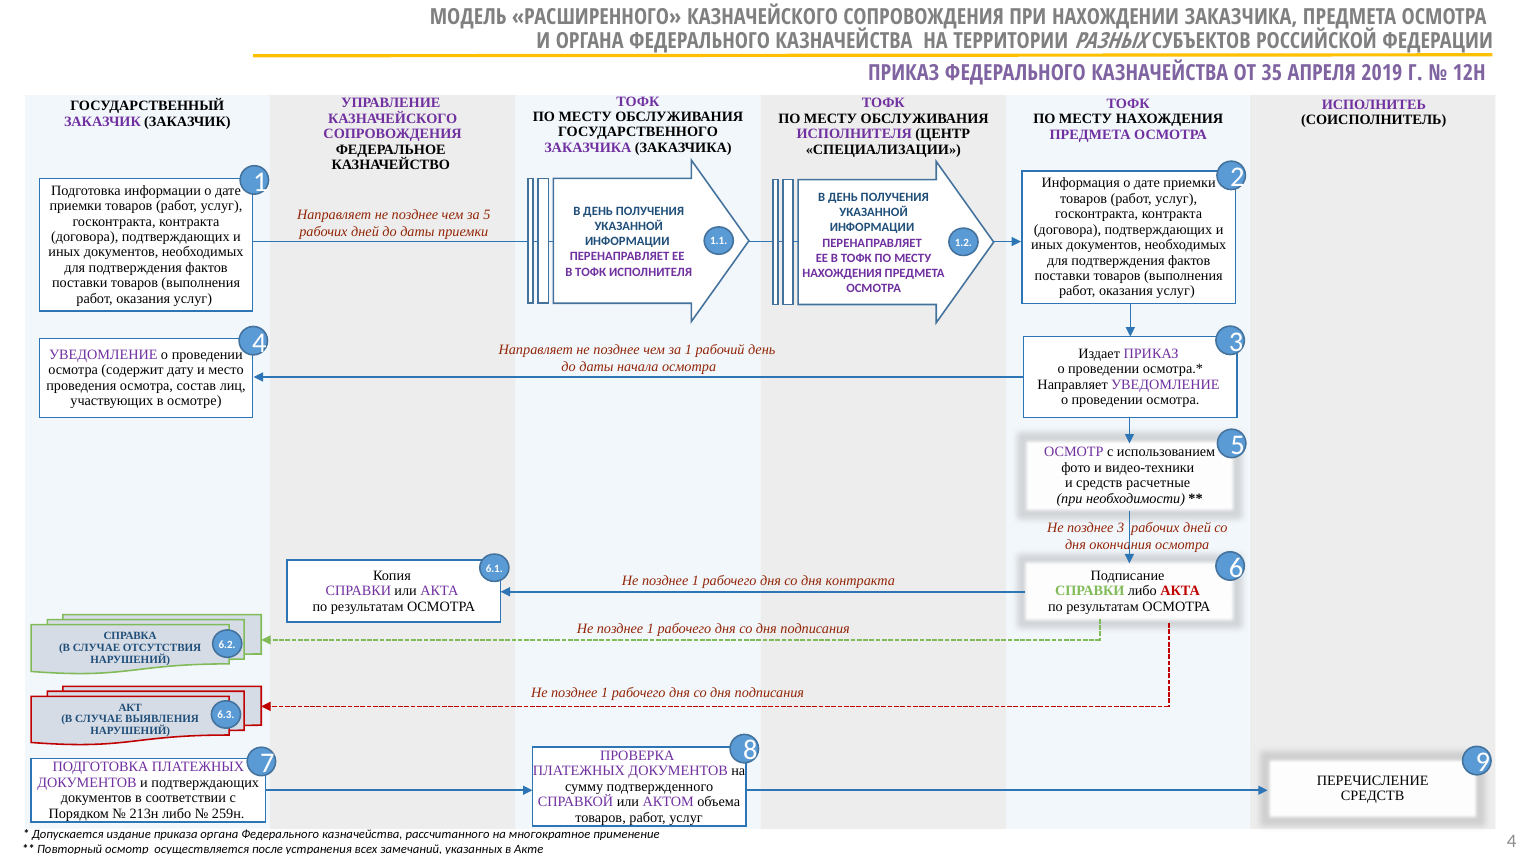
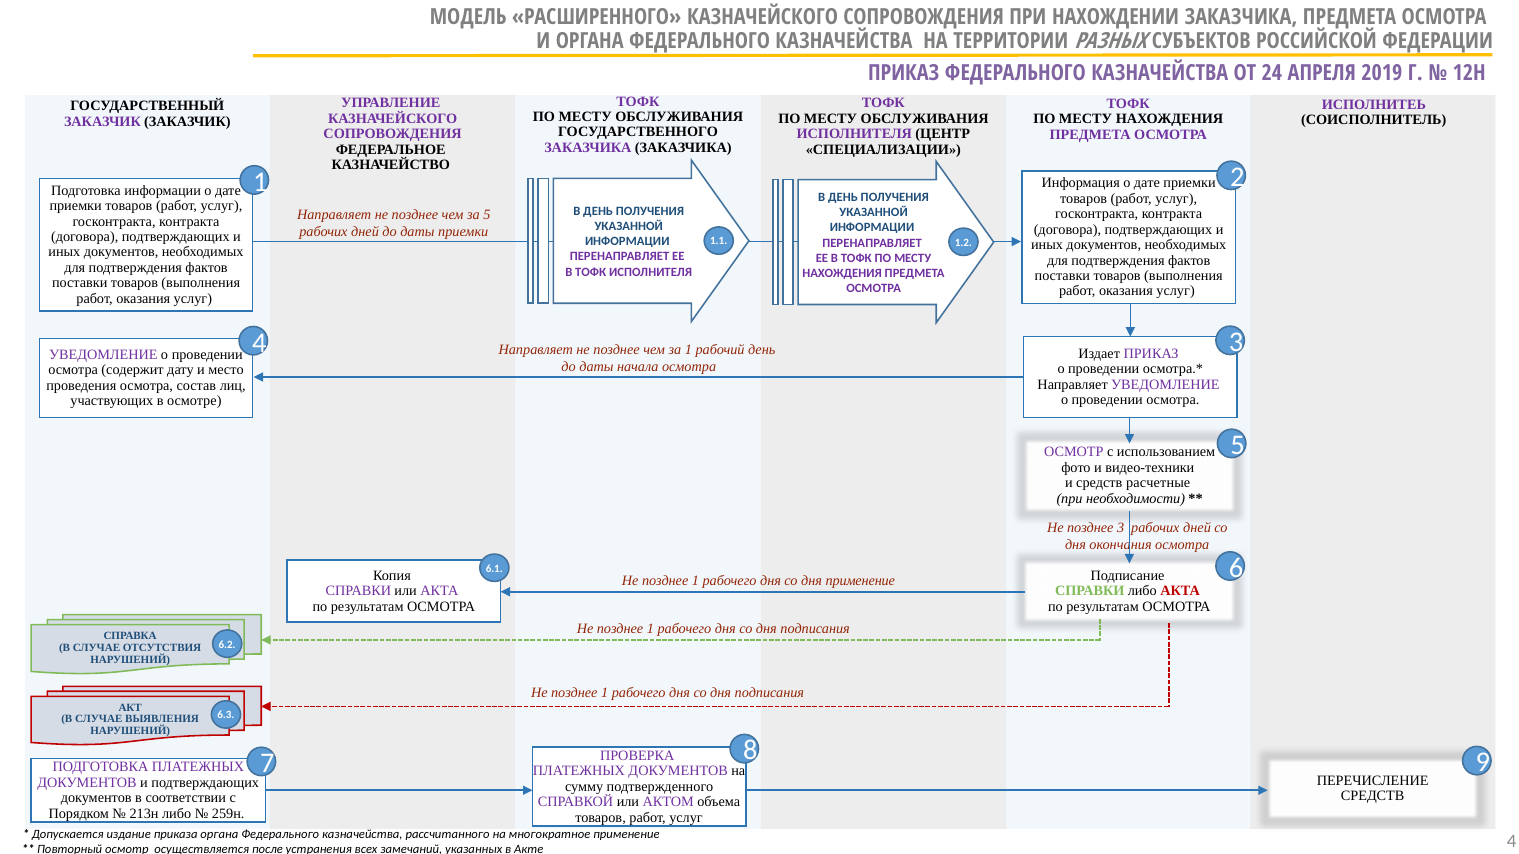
35: 35 -> 24 (1272, 73)
дня контракта: контракта -> применение (860, 581)
